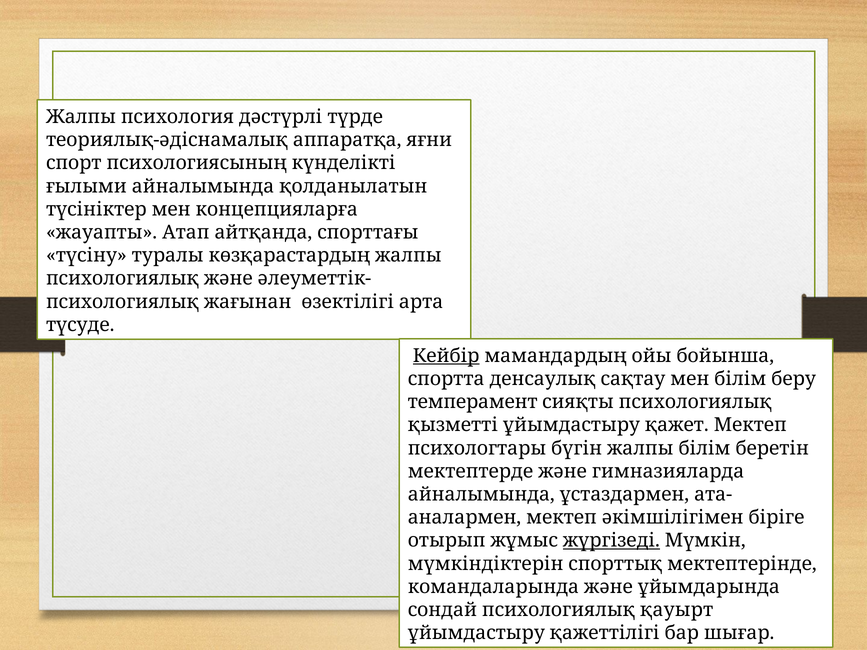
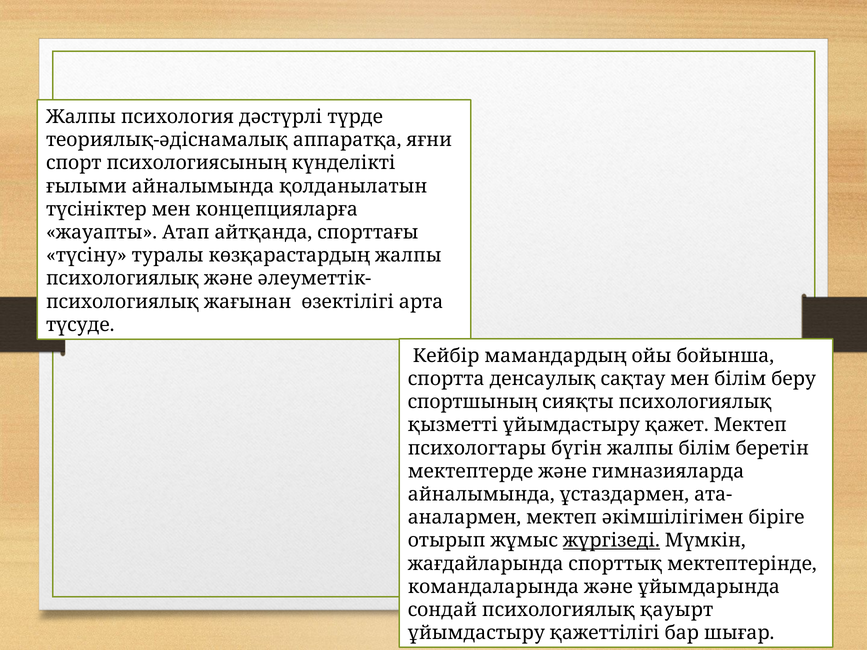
Кейбір underline: present -> none (446, 356)
темперамент: темперамент -> спортшының (473, 402)
мүмкіндіктерін: мүмкіндіктерін -> жағдайларында (486, 564)
